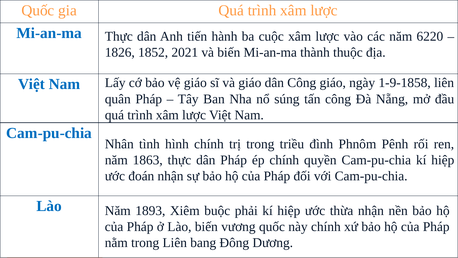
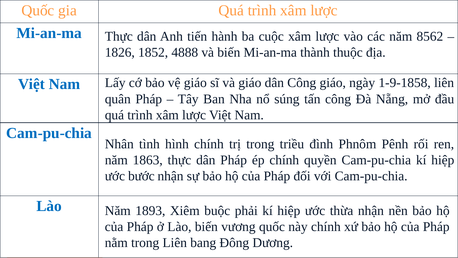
6220: 6220 -> 8562 (430, 36)
2021: 2021 -> 4888 (185, 52)
đoán: đoán -> bước (141, 176)
